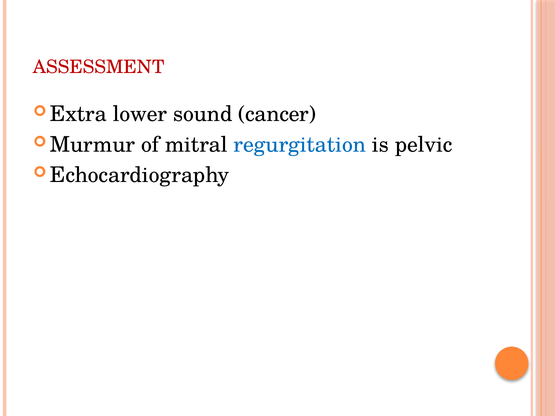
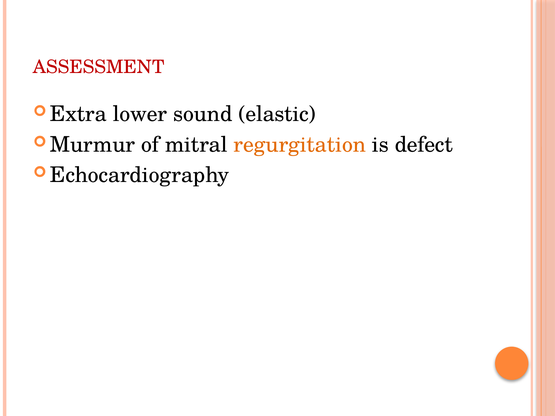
cancer: cancer -> elastic (277, 114)
regurgitation colour: blue -> orange (300, 145)
pelvic: pelvic -> defect (424, 145)
